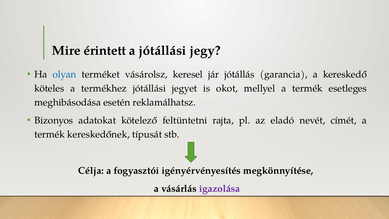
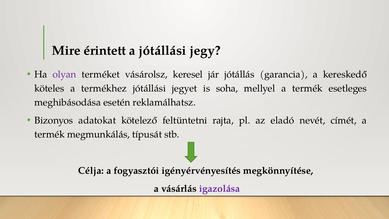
olyan colour: blue -> purple (65, 74)
okot: okot -> soha (227, 88)
kereskedőnek: kereskedőnek -> megmunkálás (98, 134)
